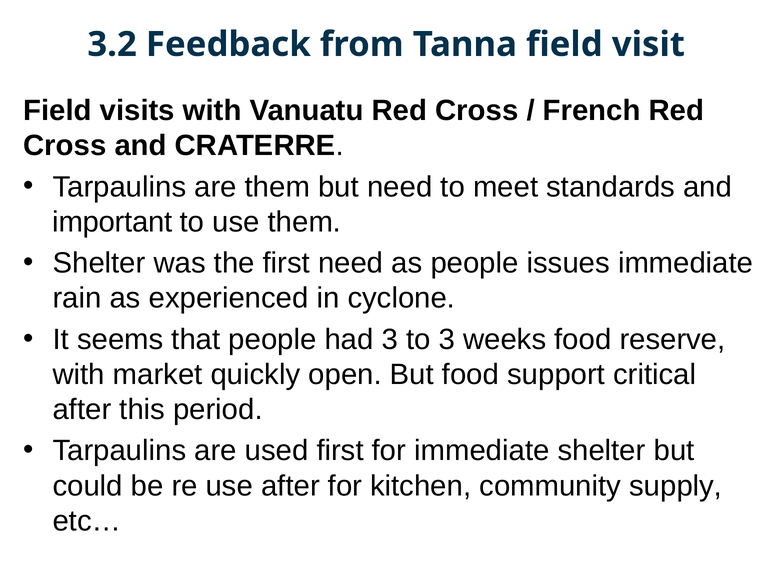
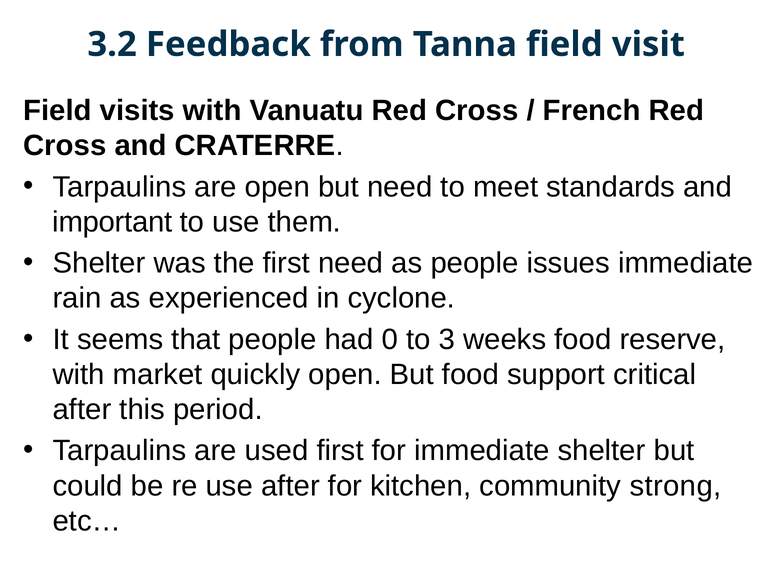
are them: them -> open (277, 187)
had 3: 3 -> 0 (390, 340)
supply: supply -> strong (676, 486)
